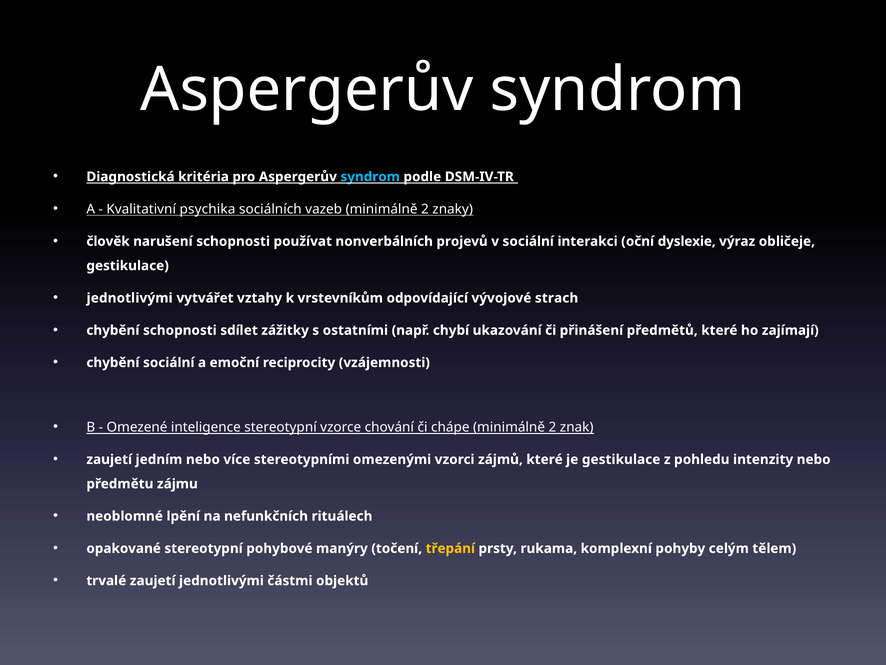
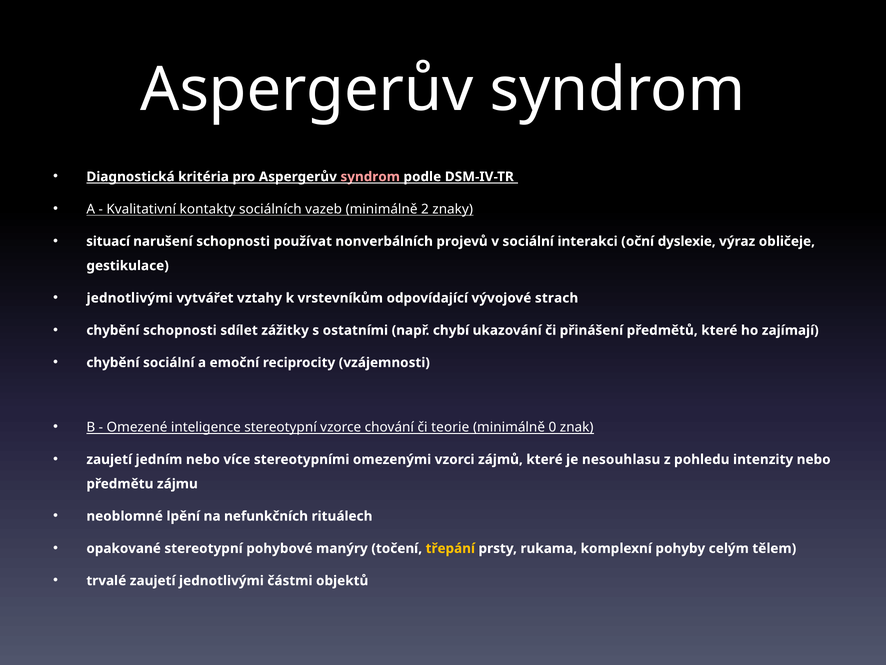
syndrom colour: light blue -> pink (370, 177)
psychika: psychika -> kontakty (208, 209)
člověk: člověk -> situací (108, 241)
chápe: chápe -> teorie (450, 427)
2: 2 -> 0 (552, 427)
je gestikulace: gestikulace -> nesouhlasu (621, 459)
